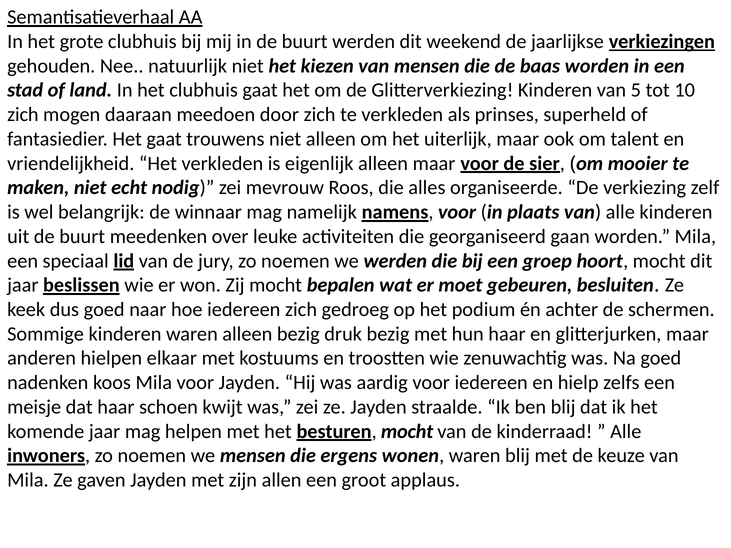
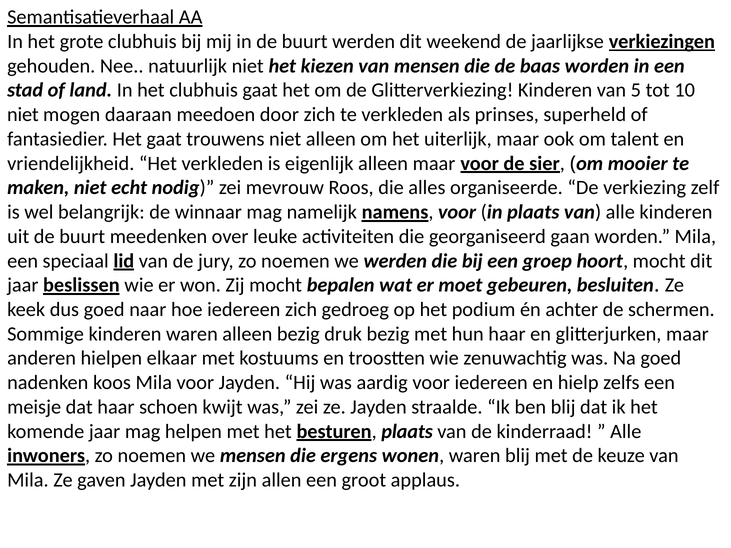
zich: zich -> niet (23, 115)
besturen mocht: mocht -> plaats (407, 432)
